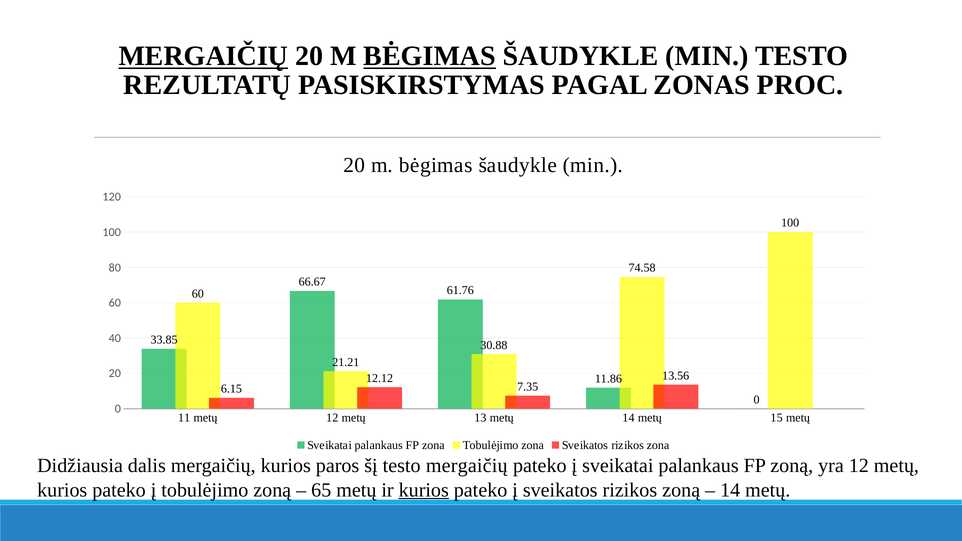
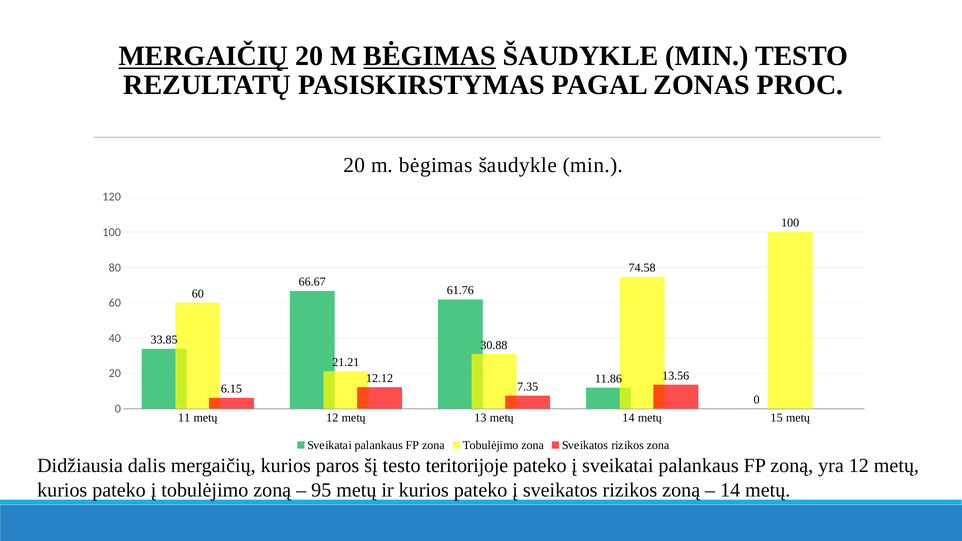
testo mergaičių: mergaičių -> teritorijoje (467, 466)
65: 65 -> 95 (321, 490)
kurios underline: present -> none (424, 490)
